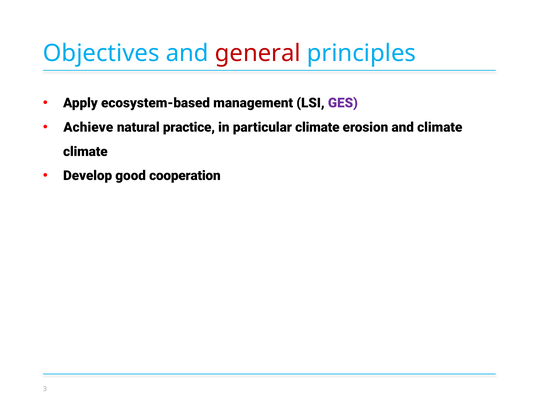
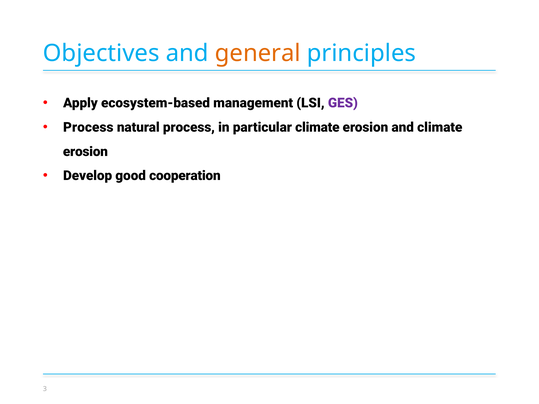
general colour: red -> orange (258, 53)
Achieve: Achieve -> Process (88, 127)
natural practice: practice -> process (189, 127)
climate: climate -> erosion (85, 152)
